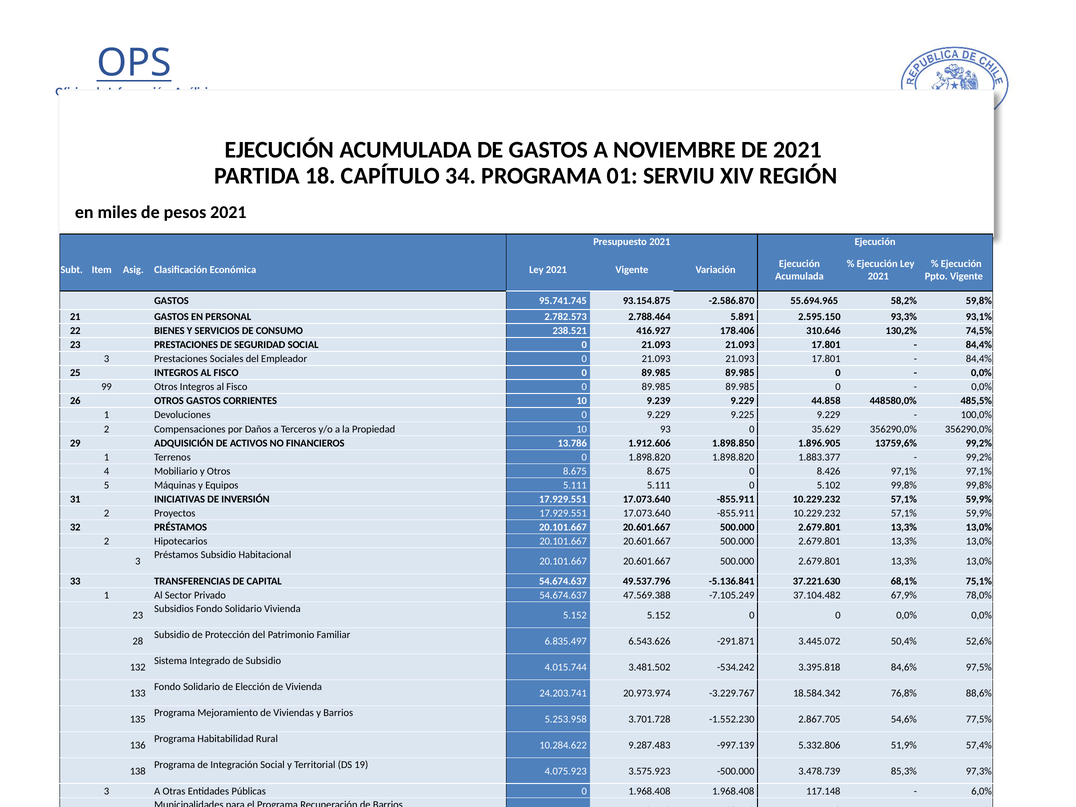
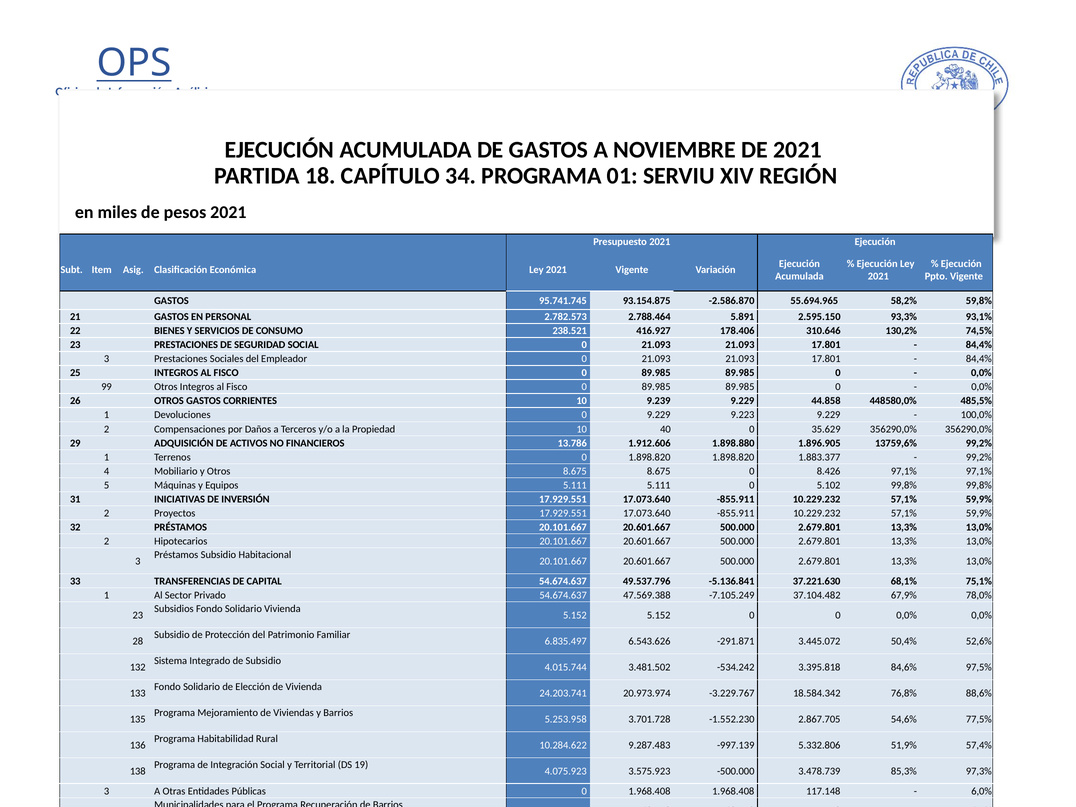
9.225: 9.225 -> 9.223 (743, 415)
10 93: 93 -> 40 (665, 429)
1.898.850: 1.898.850 -> 1.898.880 (733, 443)
